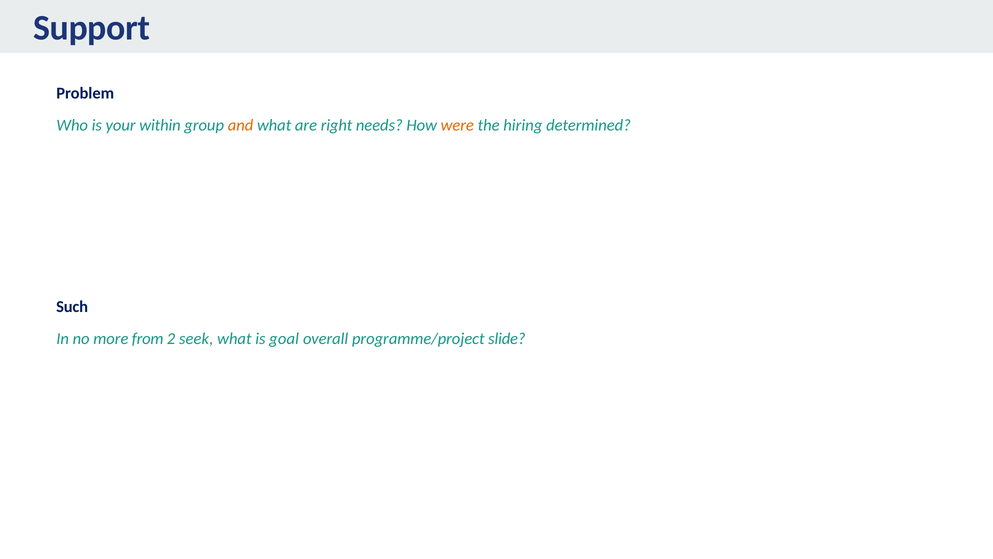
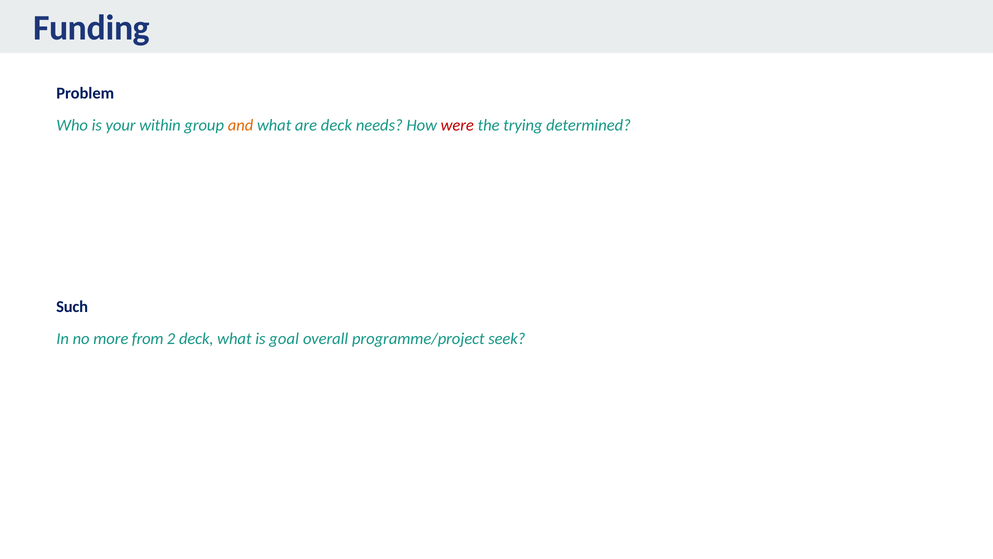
Support: Support -> Funding (92, 28)
are right: right -> deck (336, 125)
were colour: orange -> red (457, 125)
hiring: hiring -> trying (523, 125)
2 seek: seek -> deck (196, 339)
slide: slide -> seek (507, 339)
